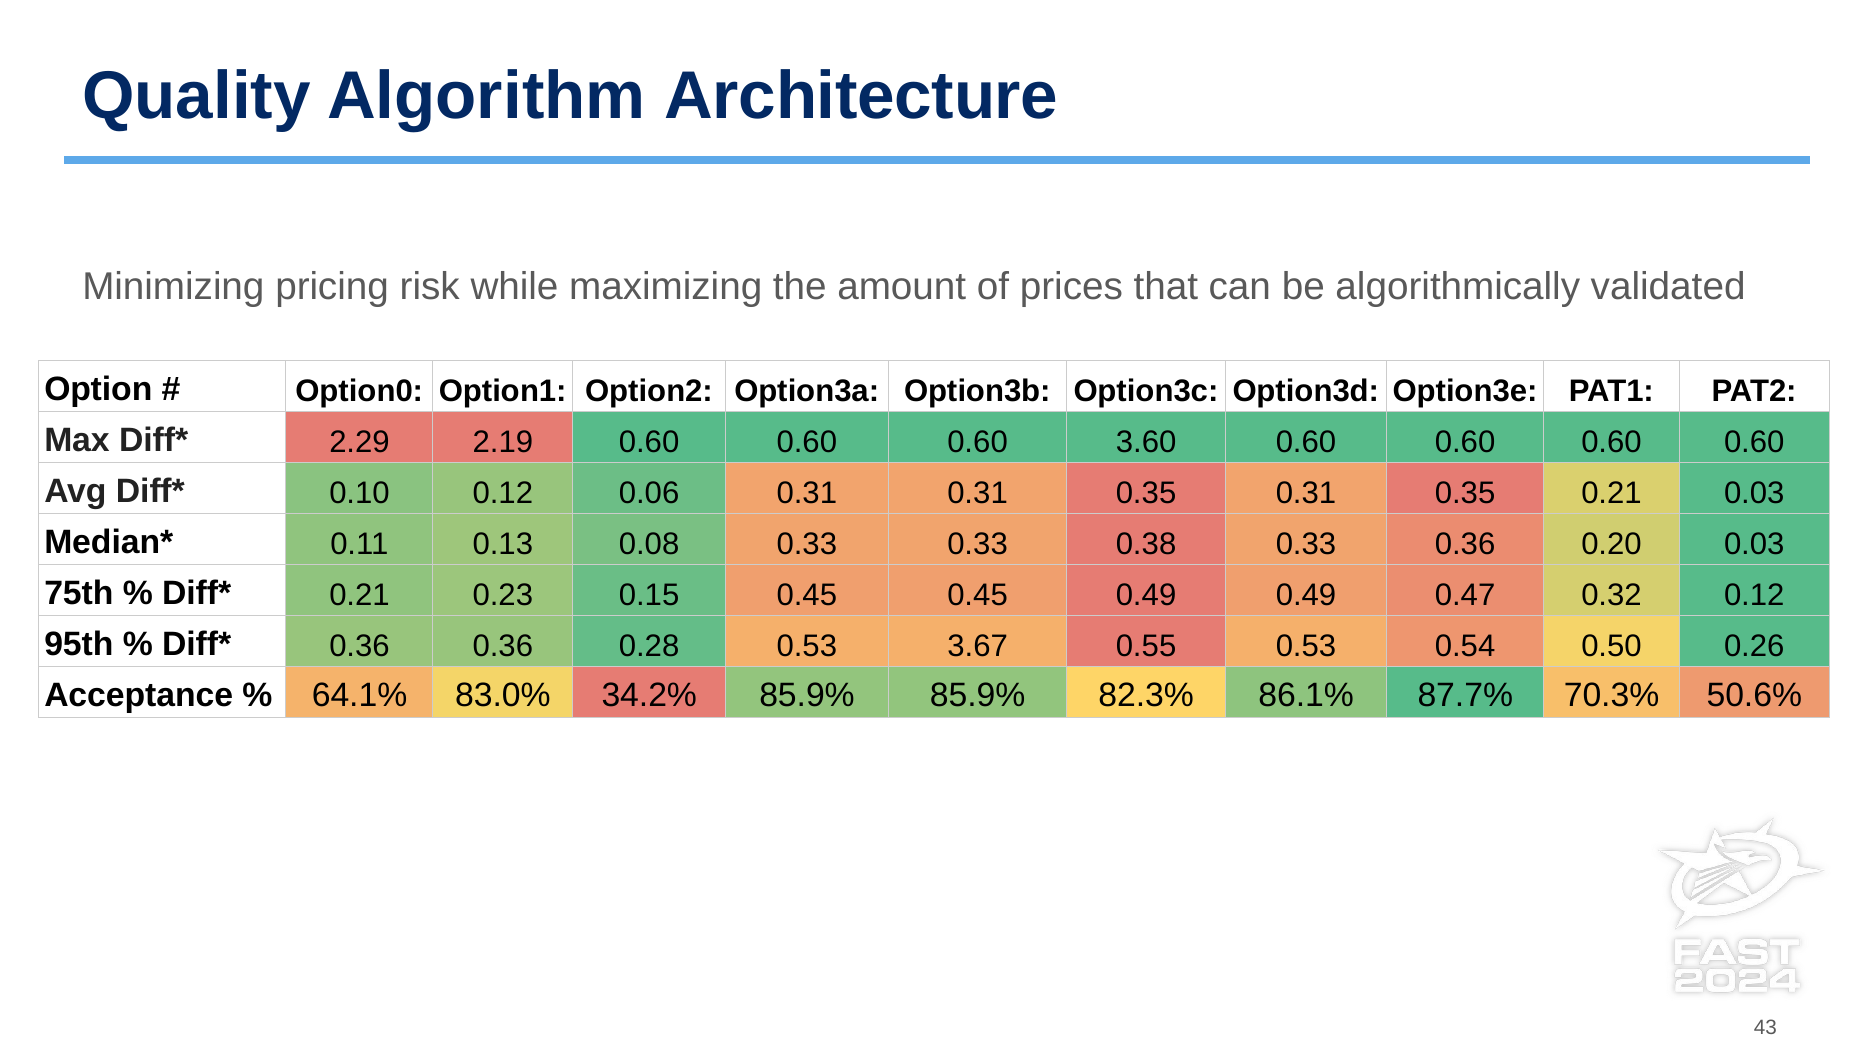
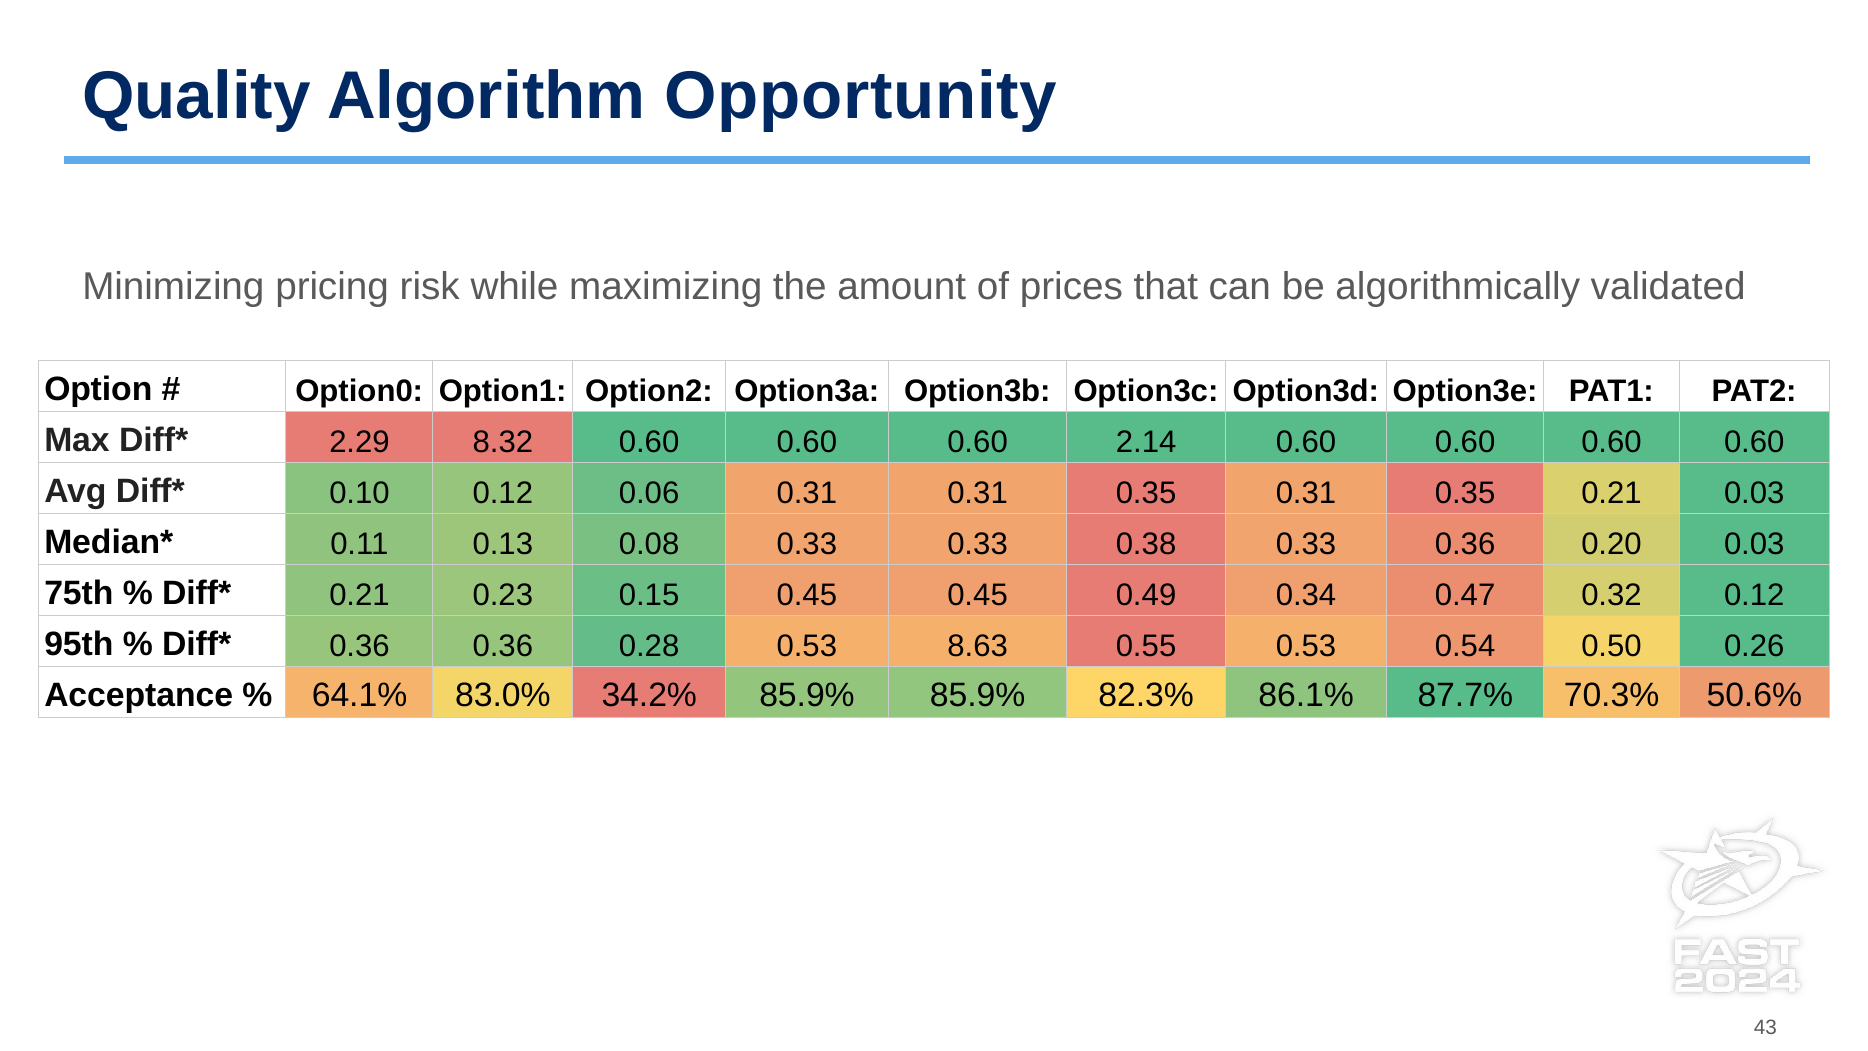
Architecture: Architecture -> Opportunity (861, 97)
2.19: 2.19 -> 8.32 (503, 442)
3.60: 3.60 -> 2.14 (1146, 442)
0.49 0.49: 0.49 -> 0.34 (1306, 595)
3.67: 3.67 -> 8.63 (978, 646)
